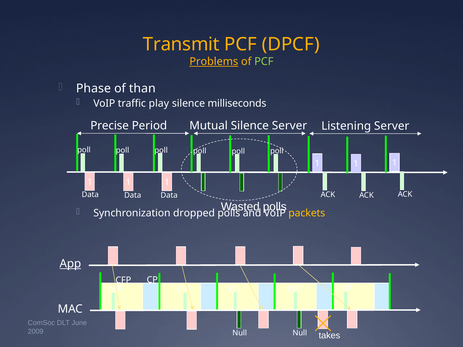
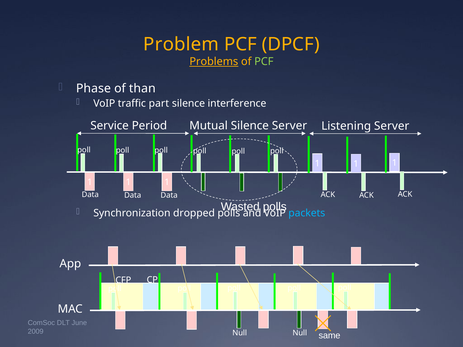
Transmit: Transmit -> Problem (181, 44)
play: play -> part (159, 103)
milliseconds: milliseconds -> interference (237, 103)
Precise: Precise -> Service (110, 126)
packets colour: yellow -> light blue (307, 213)
App underline: present -> none (70, 264)
takes: takes -> same (330, 336)
